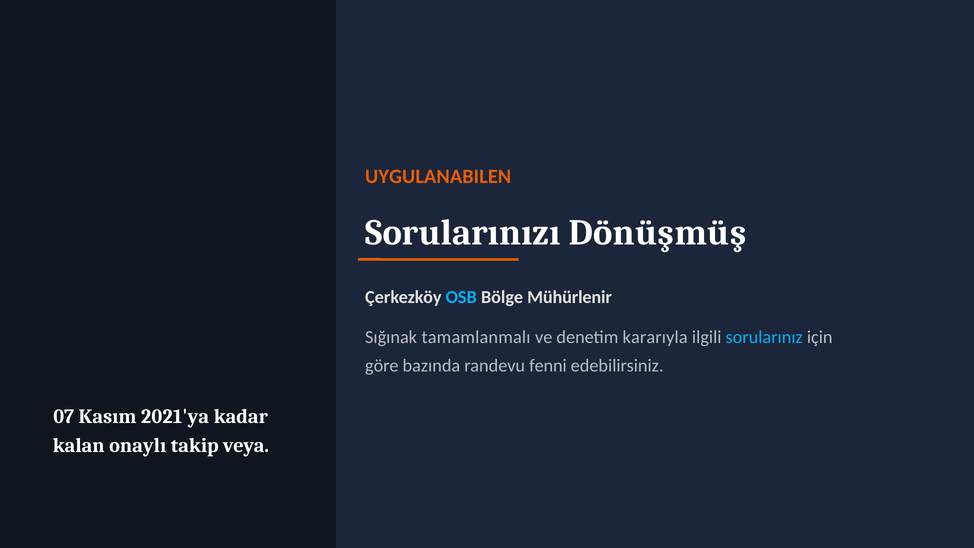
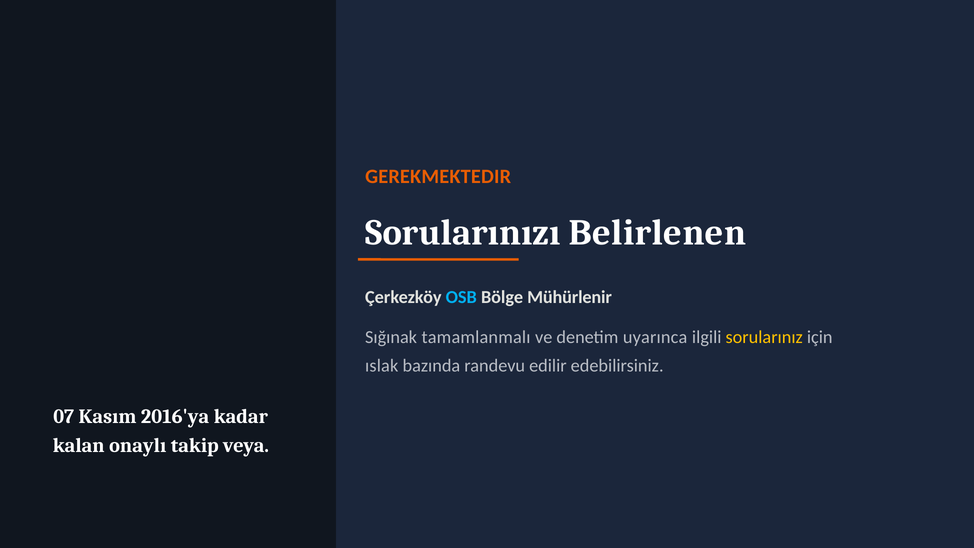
UYGULANABILEN: UYGULANABILEN -> GEREKMEKTEDIR (438, 177)
Dönüşmüş: Dönüşmüş -> Belirlenen (657, 233)
kararıyla: kararıyla -> uyarınca (655, 337)
sorularınız colour: light blue -> yellow (764, 337)
göre: göre -> ıslak (382, 366)
fenni: fenni -> edilir (548, 366)
2021'ya: 2021'ya -> 2016'ya (175, 416)
